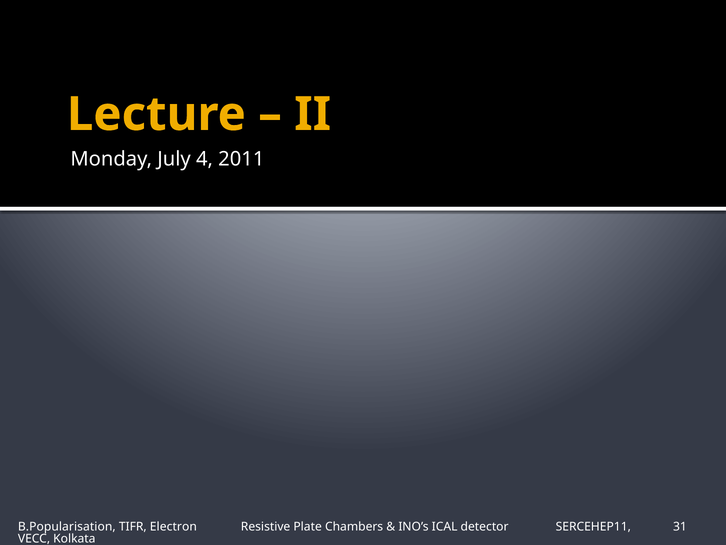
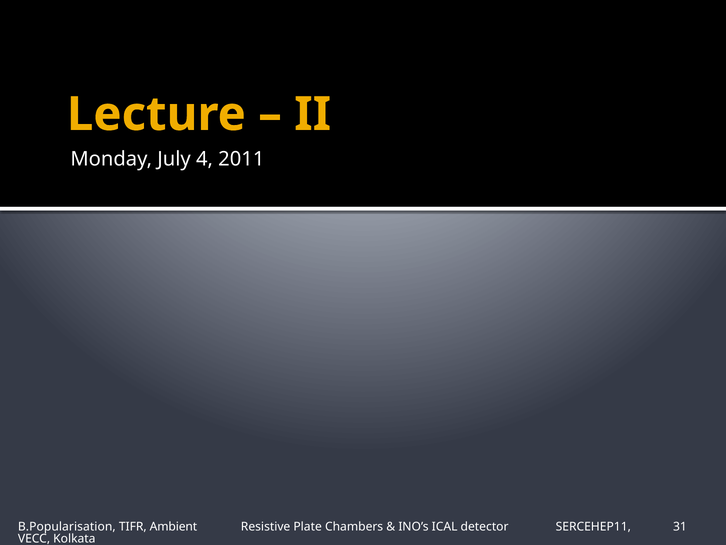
Electron: Electron -> Ambient (173, 526)
